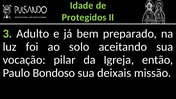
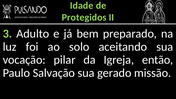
Bondoso: Bondoso -> Salvação (54, 73)
deixais: deixais -> gerado (114, 73)
